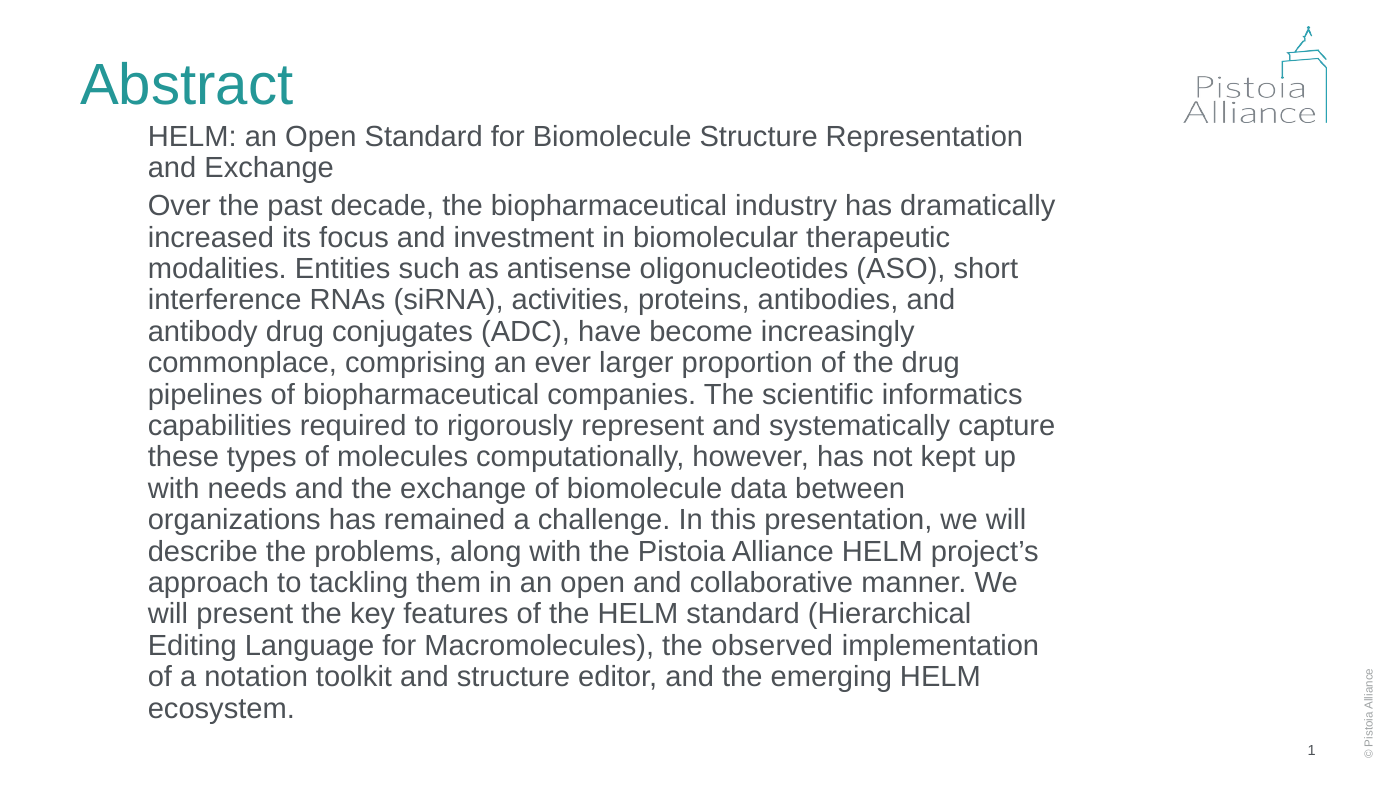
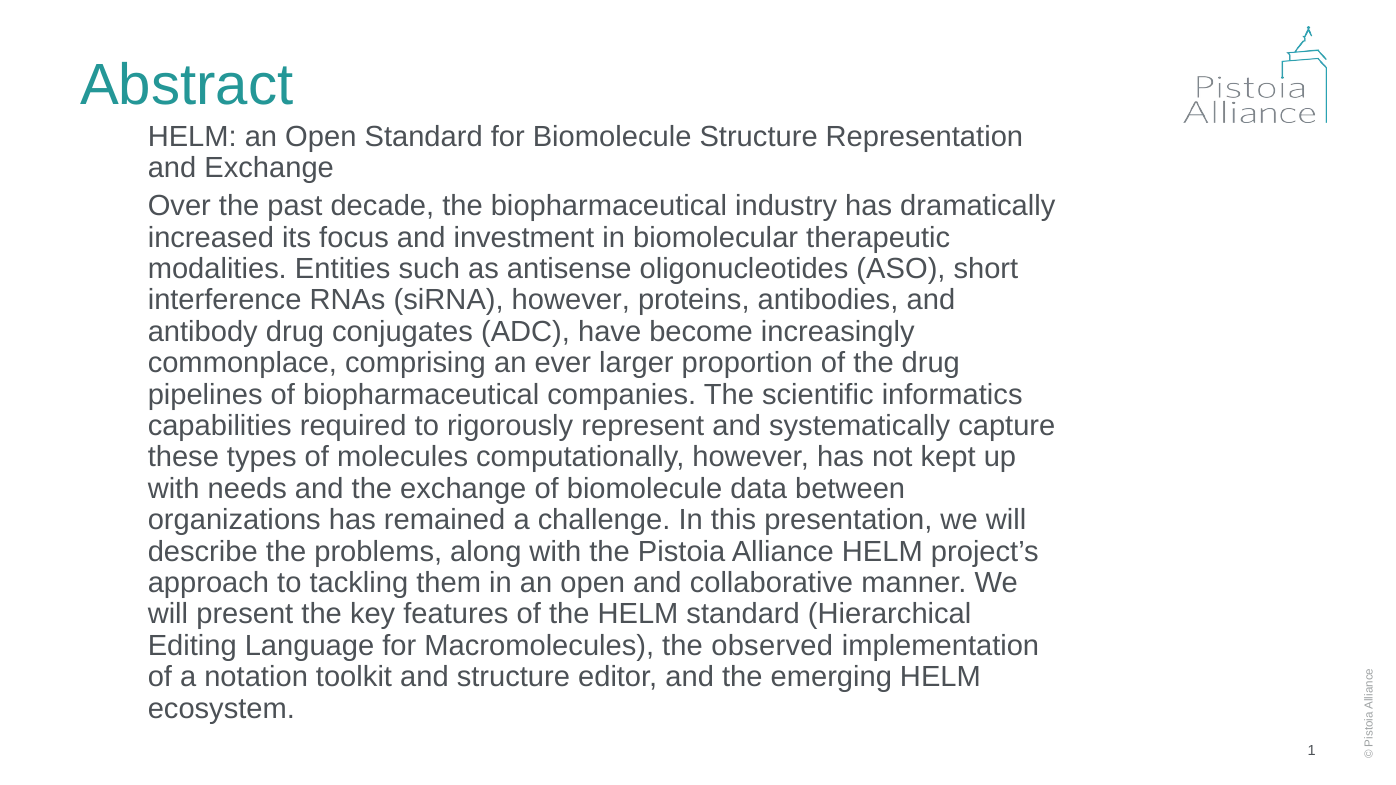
siRNA activities: activities -> however (571, 300)
